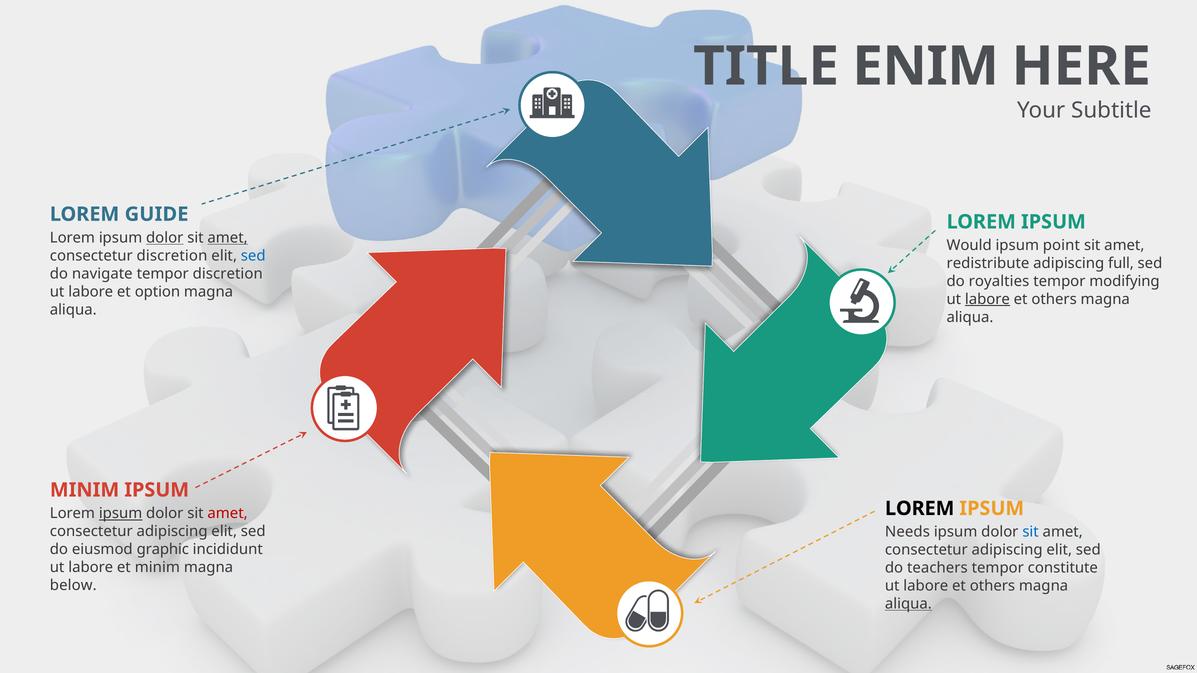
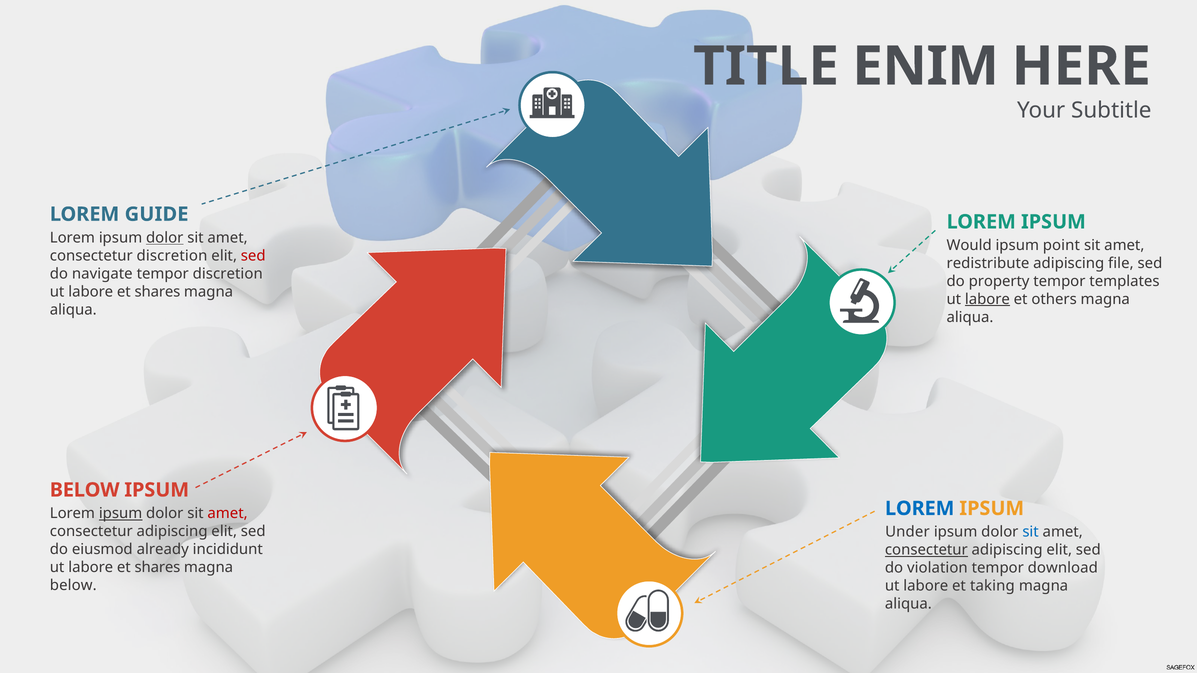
amet underline: present -> none (228, 238)
sed colour: blue -> red (253, 256)
full: full -> file (1121, 263)
royalties: royalties -> property (999, 281)
modifying: modifying -> templates (1124, 281)
option: option -> shares (157, 292)
MINIM: MINIM -> BELOW (85, 490)
LOREM colour: black -> blue (920, 509)
Needs: Needs -> Under (907, 532)
graphic: graphic -> already (163, 550)
consectetur underline: none -> present (926, 550)
minim: minim -> shares (157, 568)
teachers: teachers -> violation (937, 568)
constitute: constitute -> download (1063, 568)
others: others -> taking (992, 586)
aliqua underline: present -> none (908, 604)
